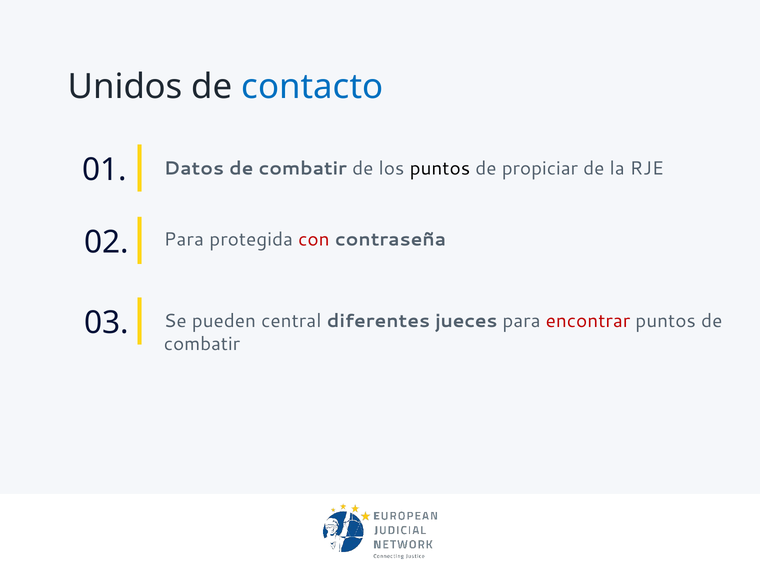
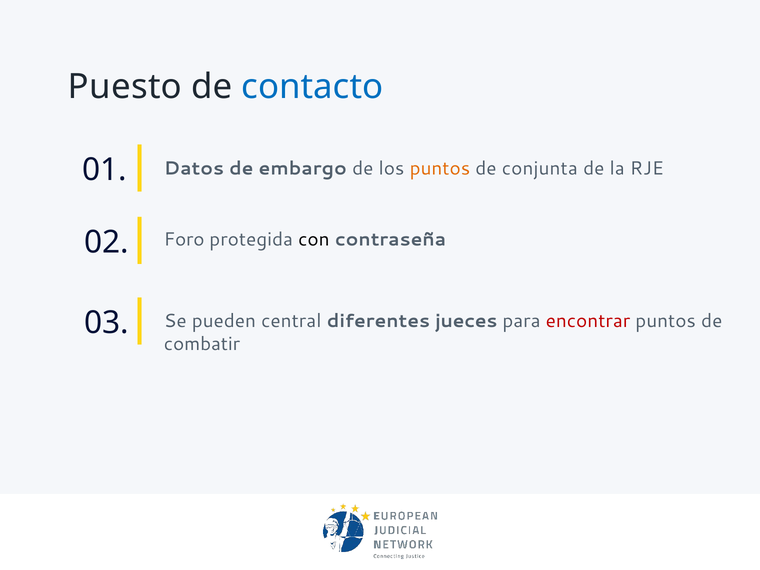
Unidos: Unidos -> Puesto (125, 87)
Datos de combatir: combatir -> embargo (303, 168)
puntos colour: black -> orange (440, 168)
propiciar: propiciar -> conjunta (540, 168)
Para: Para -> Foro (184, 240)
con colour: red -> black (314, 240)
